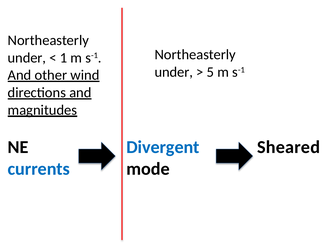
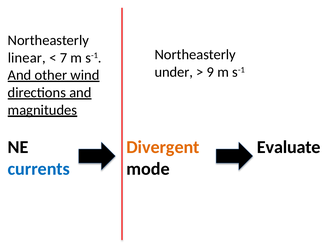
under: under -> linear (27, 58)
1: 1 -> 7 (63, 58)
5: 5 -> 9 (210, 72)
Divergent colour: blue -> orange (163, 147)
Sheared: Sheared -> Evaluate (289, 147)
